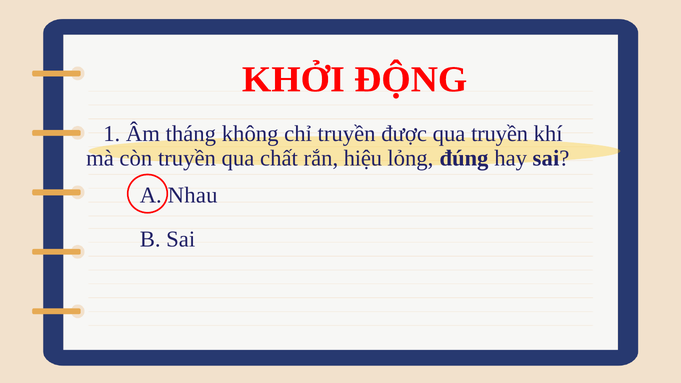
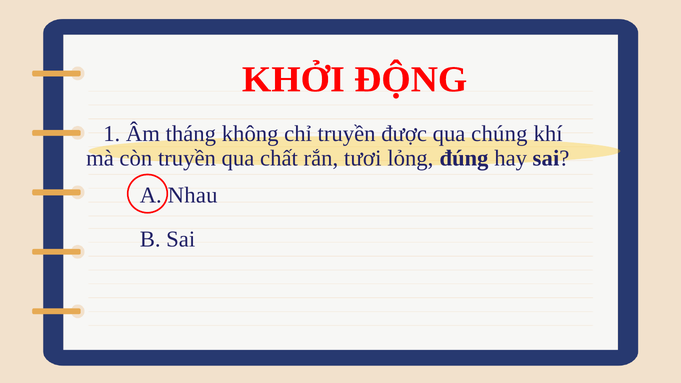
qua truyền: truyền -> chúng (499, 134)
hiệu: hiệu -> tươi (363, 158)
